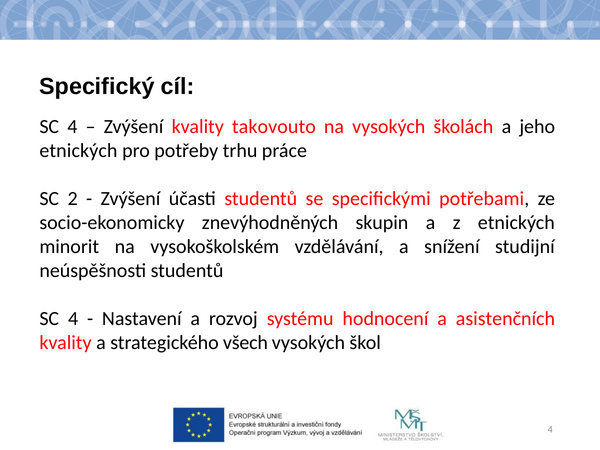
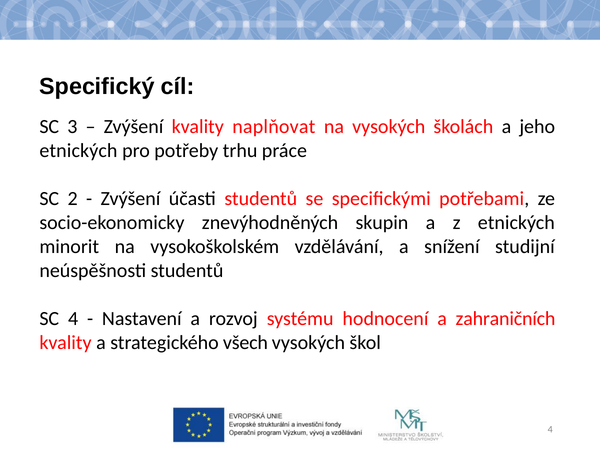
4: 4 -> 3 (72, 127)
takovouto: takovouto -> naplňovat (274, 127)
asistenčních: asistenčních -> zahraničních (506, 319)
